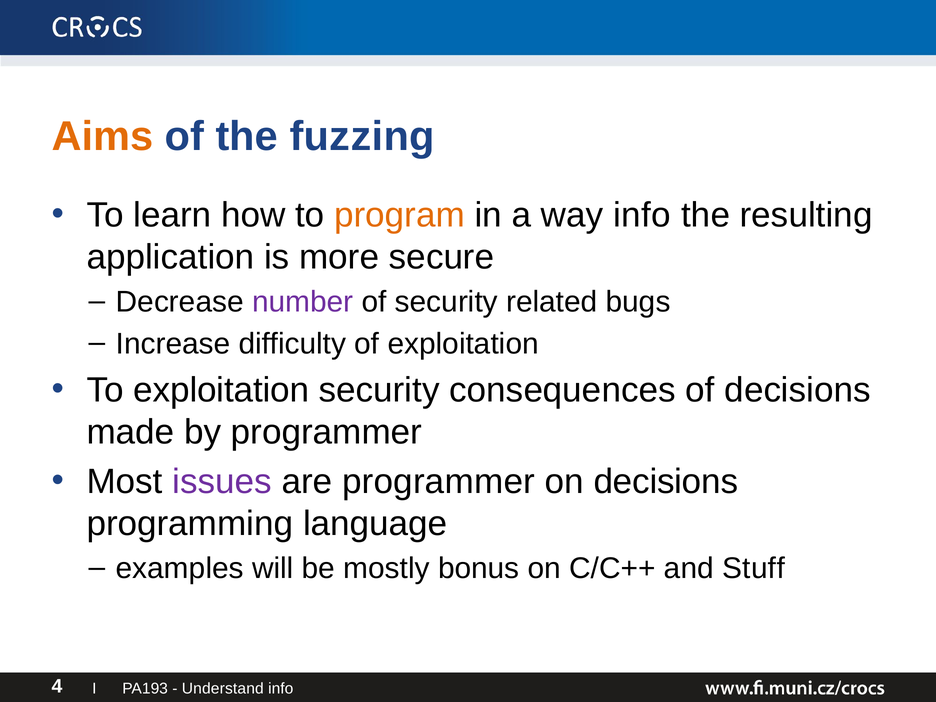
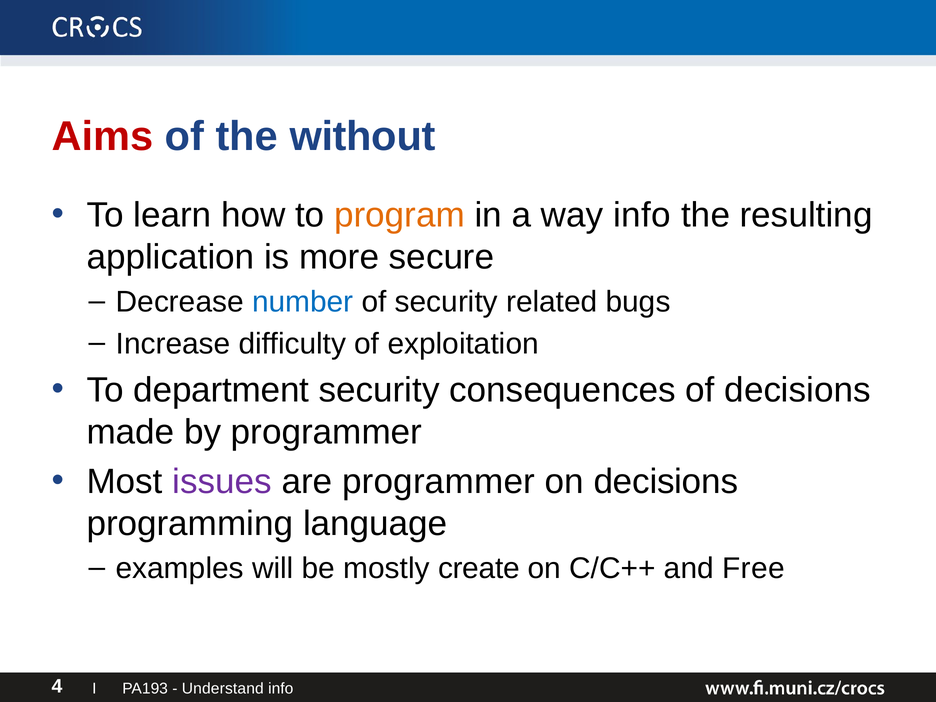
Aims colour: orange -> red (102, 136)
fuzzing: fuzzing -> without (363, 136)
number colour: purple -> blue (303, 302)
To exploitation: exploitation -> department (221, 390)
bonus: bonus -> create (479, 568)
Stuff: Stuff -> Free (754, 568)
